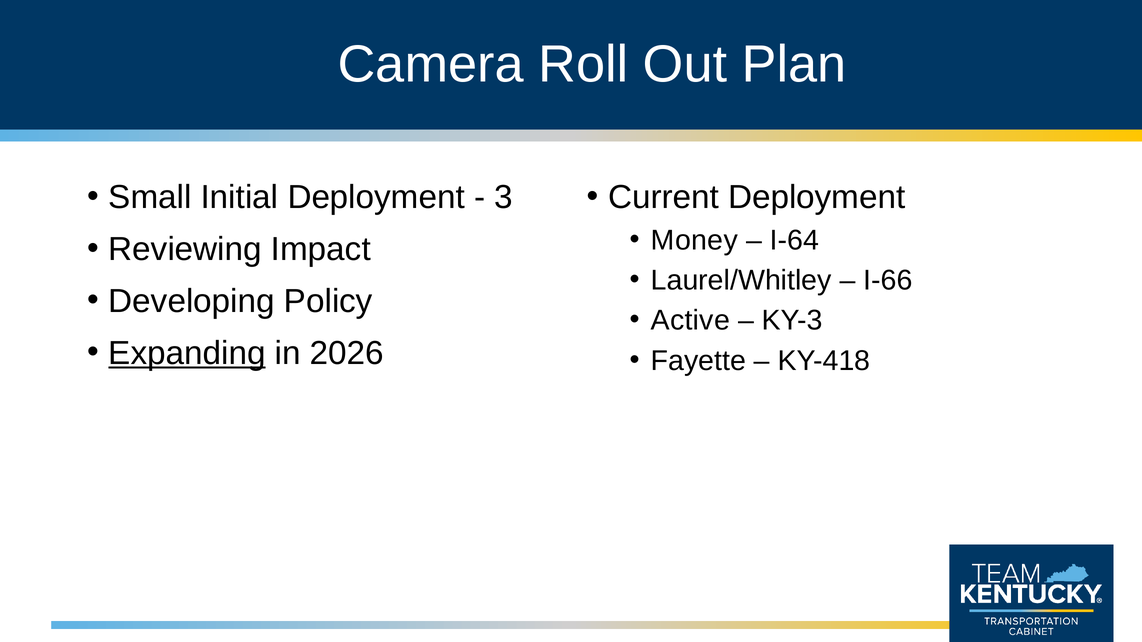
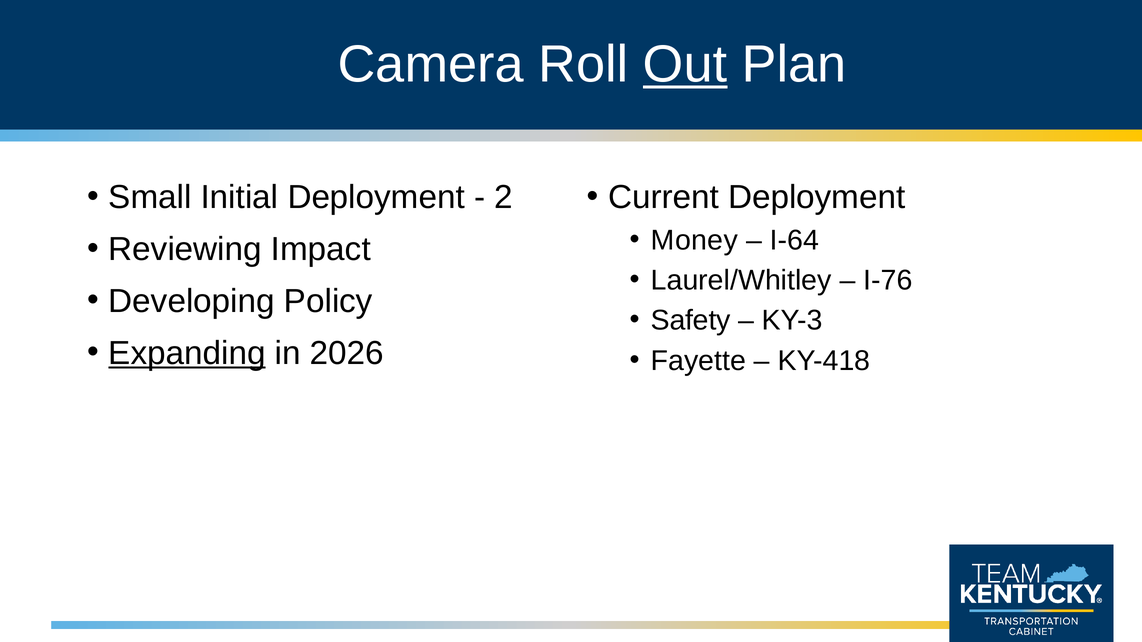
Out underline: none -> present (685, 65)
3: 3 -> 2 (504, 198)
I-66: I-66 -> I-76 (888, 281)
Active: Active -> Safety (691, 321)
